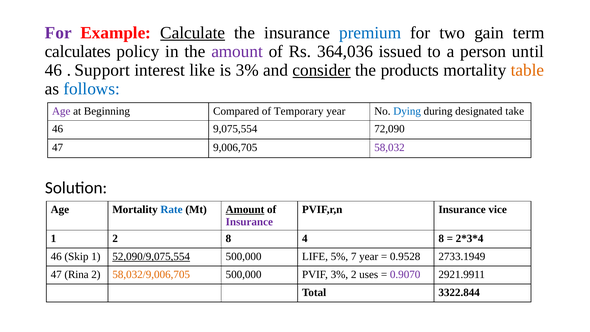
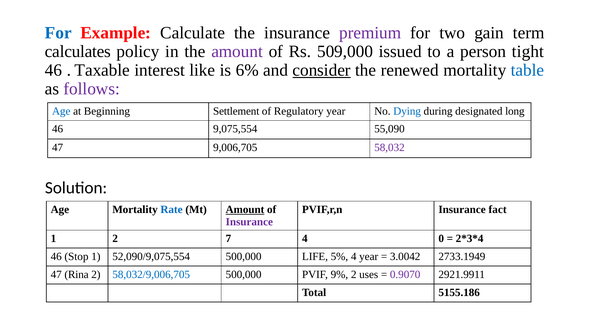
For colour: purple -> blue (58, 33)
Calculate underline: present -> none (193, 33)
premium colour: blue -> purple (370, 33)
364,036: 364,036 -> 509,000 (345, 51)
until: until -> tight (528, 51)
Support: Support -> Taxable (102, 70)
is 3%: 3% -> 6% (247, 70)
products: products -> renewed (410, 70)
table colour: orange -> blue (527, 70)
follows colour: blue -> purple (92, 89)
Age colour: purple -> blue (61, 111)
Compared: Compared -> Settlement (236, 111)
Temporary: Temporary -> Regulatory (299, 111)
take: take -> long (515, 111)
72,090: 72,090 -> 55,090 (389, 129)
vice: vice -> fact (498, 210)
2 8: 8 -> 7 (228, 238)
4 8: 8 -> 0 (441, 238)
Skip: Skip -> Stop (76, 256)
52,090/9,075,554 underline: present -> none (151, 256)
5% 7: 7 -> 4 (354, 256)
0.9528: 0.9528 -> 3.0042 (405, 256)
58,032/9,006,705 colour: orange -> blue (151, 274)
PVIF 3%: 3% -> 9% (339, 274)
3322.844: 3322.844 -> 5155.186 (459, 292)
